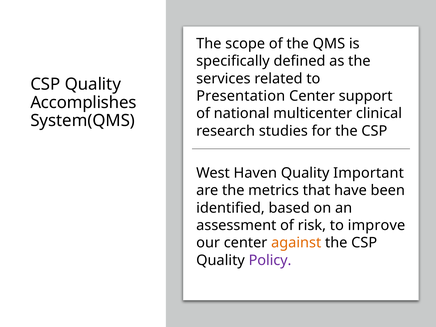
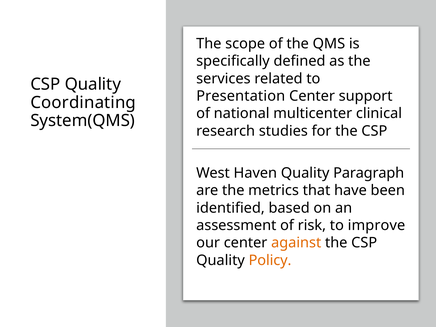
Accomplishes: Accomplishes -> Coordinating (83, 102)
Important: Important -> Paragraph (369, 173)
Policy colour: purple -> orange (270, 260)
